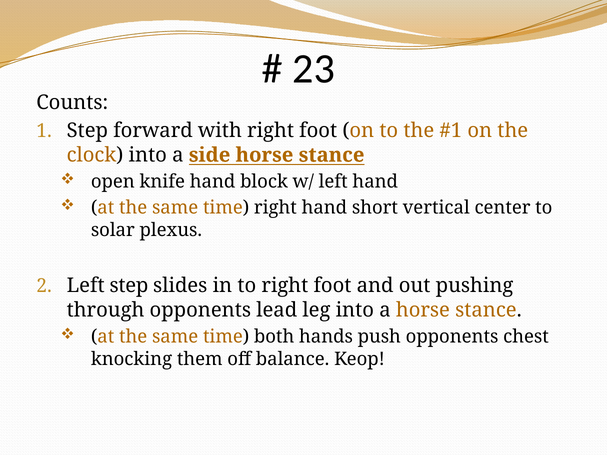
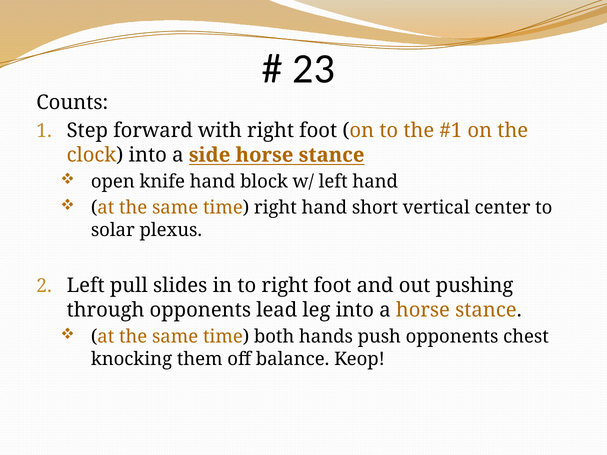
Left step: step -> pull (129, 286)
